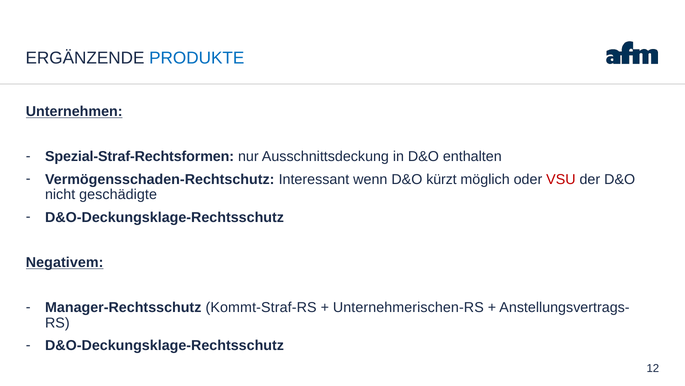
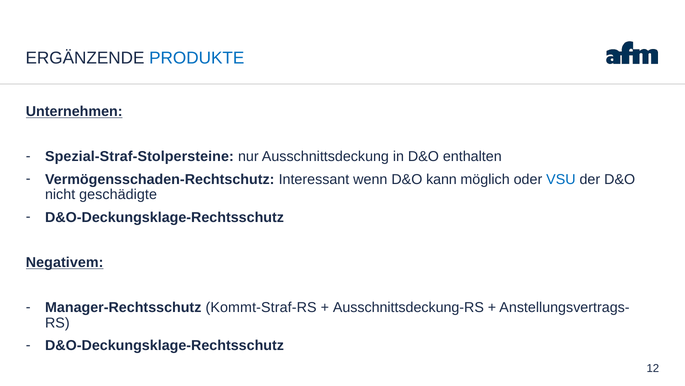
Spezial-Straf-Rechtsformen: Spezial-Straf-Rechtsformen -> Spezial-Straf-Stolpersteine (139, 156)
kürzt: kürzt -> kann (441, 179)
VSU colour: red -> blue (561, 179)
Unternehmerischen-RS: Unternehmerischen-RS -> Ausschnittsdeckung-RS (408, 307)
